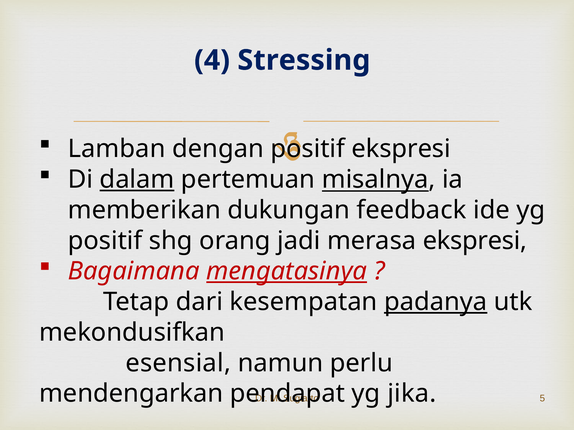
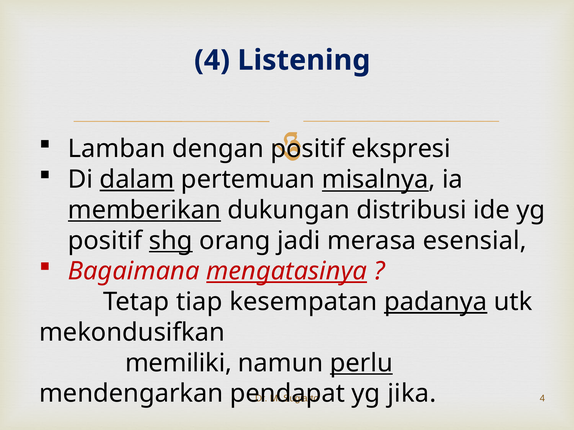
Stressing: Stressing -> Listening (304, 60)
memberikan underline: none -> present (144, 210)
feedback: feedback -> distribusi (412, 210)
shg underline: none -> present (171, 241)
merasa ekspresi: ekspresi -> esensial (475, 241)
dari: dari -> tiap (199, 302)
esensial: esensial -> memiliki (178, 363)
perlu underline: none -> present (361, 363)
5: 5 -> 4 (542, 399)
